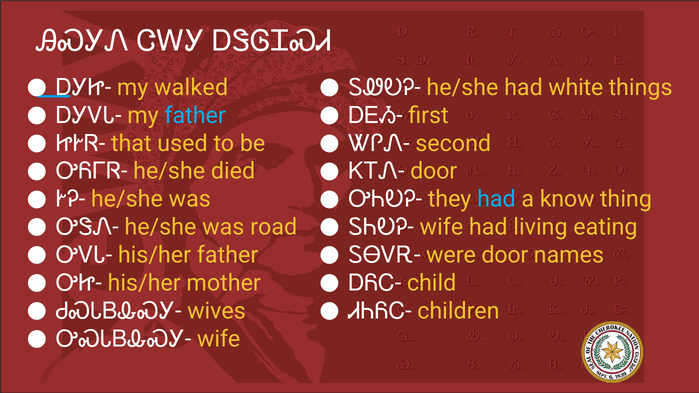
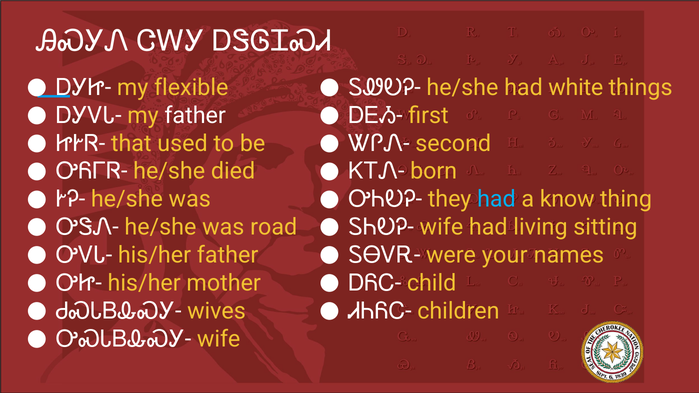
walked: walked -> flexible (191, 87)
father colour: light blue -> white (195, 115)
door: door -> born (434, 171)
eating: eating -> sitting (605, 227)
were door: door -> your (505, 255)
